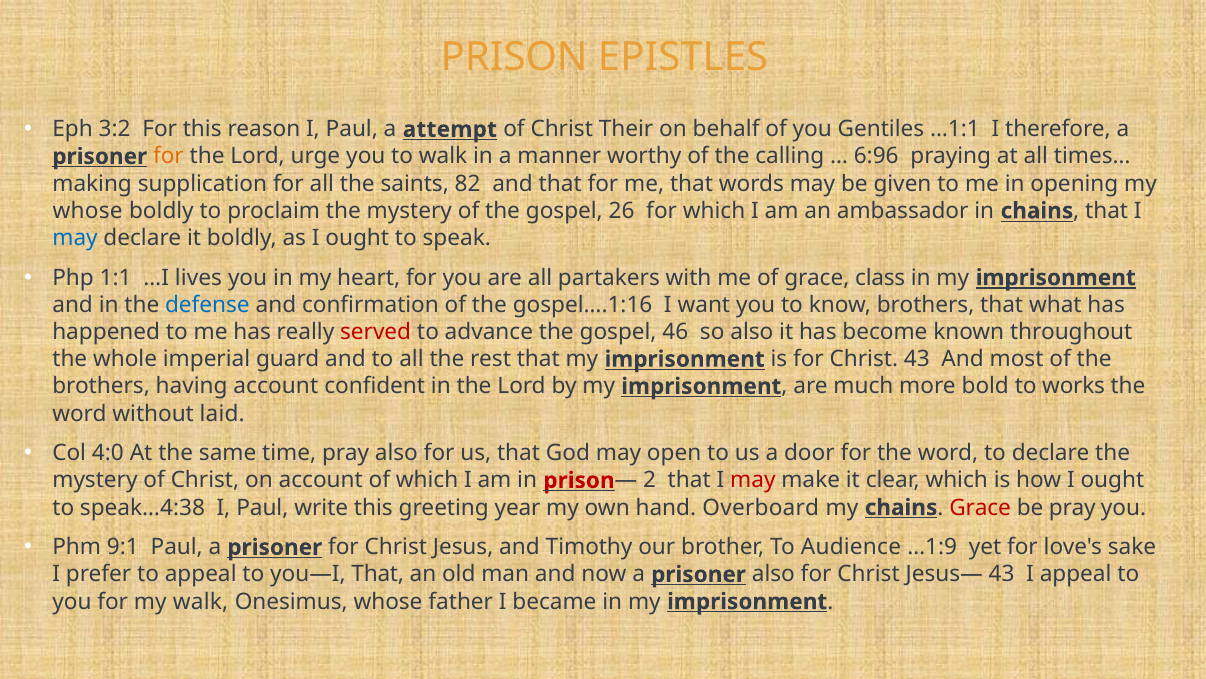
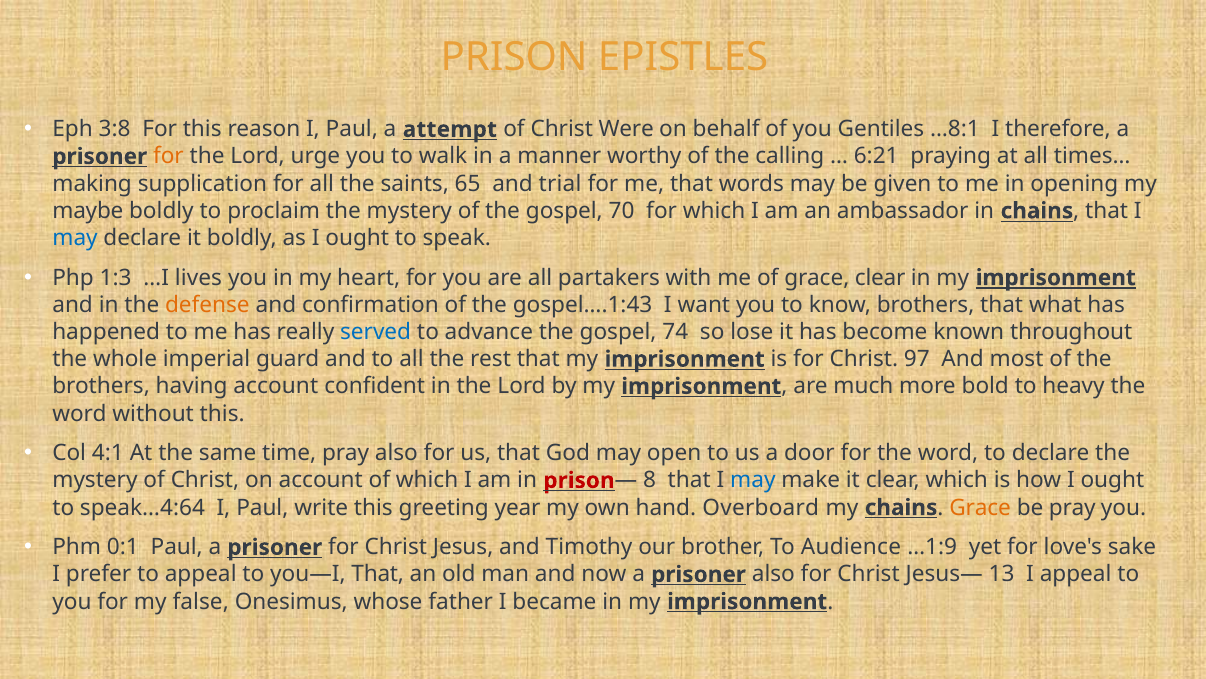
3:2: 3:2 -> 3:8 (115, 129)
Their: Their -> Were (626, 129)
…1:1: …1:1 -> …8:1 (955, 129)
6:96: 6:96 -> 6:21 (876, 156)
82: 82 -> 65 (468, 184)
and that: that -> trial (560, 184)
whose: whose -> maybe (88, 211)
26: 26 -> 70 (622, 211)
1:1: 1:1 -> 1:3 (116, 277)
grace class: class -> clear (880, 277)
defense colour: blue -> orange (207, 305)
gospel….1:16: gospel….1:16 -> gospel….1:43 (583, 305)
served colour: red -> blue (376, 332)
46: 46 -> 74 (675, 332)
so also: also -> lose (752, 332)
Christ 43: 43 -> 97 (917, 359)
works: works -> heavy (1074, 386)
without laid: laid -> this (222, 413)
4:0: 4:0 -> 4:1 (108, 453)
2: 2 -> 8 (650, 480)
may colour: red -> blue (753, 480)
speak…4:38: speak…4:38 -> speak…4:64 (142, 507)
Grace colour: red -> orange (980, 507)
9:1: 9:1 -> 0:1 (123, 547)
Jesus— 43: 43 -> 13 (1002, 574)
my walk: walk -> false (201, 601)
